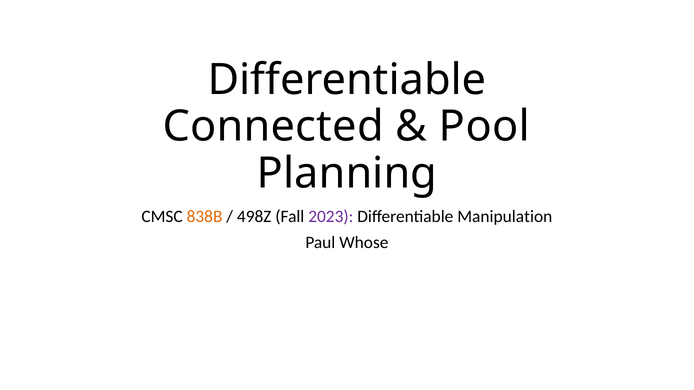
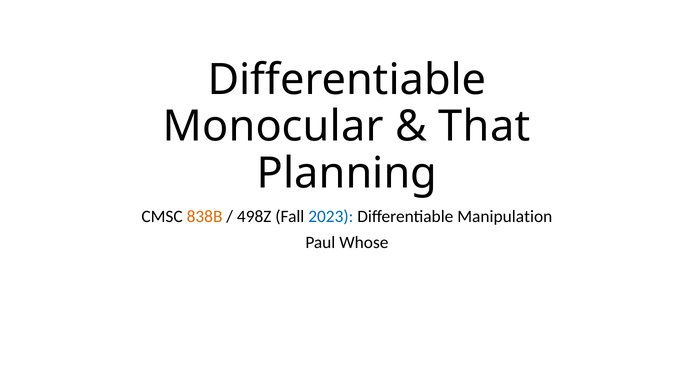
Connected: Connected -> Monocular (273, 127)
Pool: Pool -> That (485, 127)
2023 colour: purple -> blue (331, 217)
